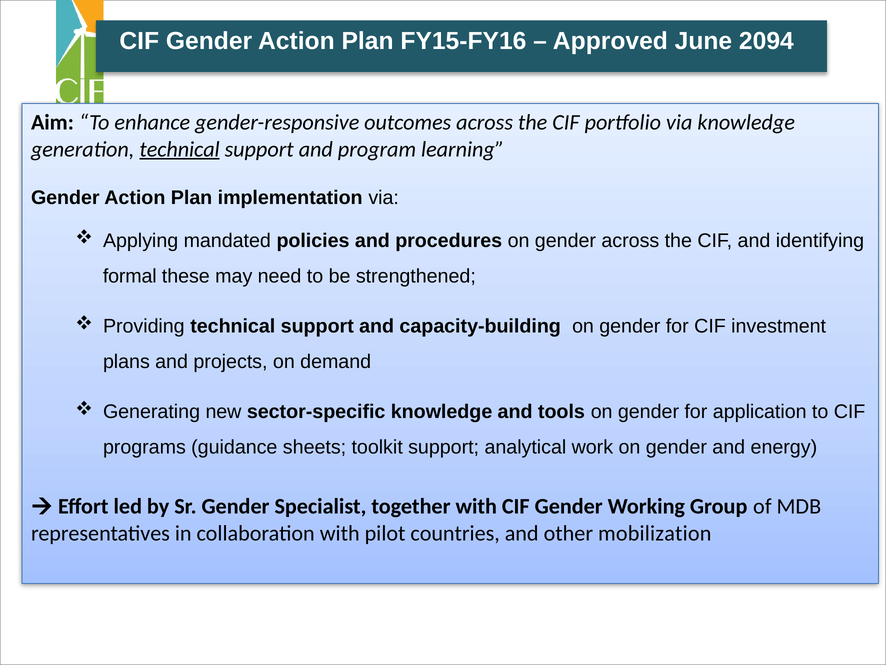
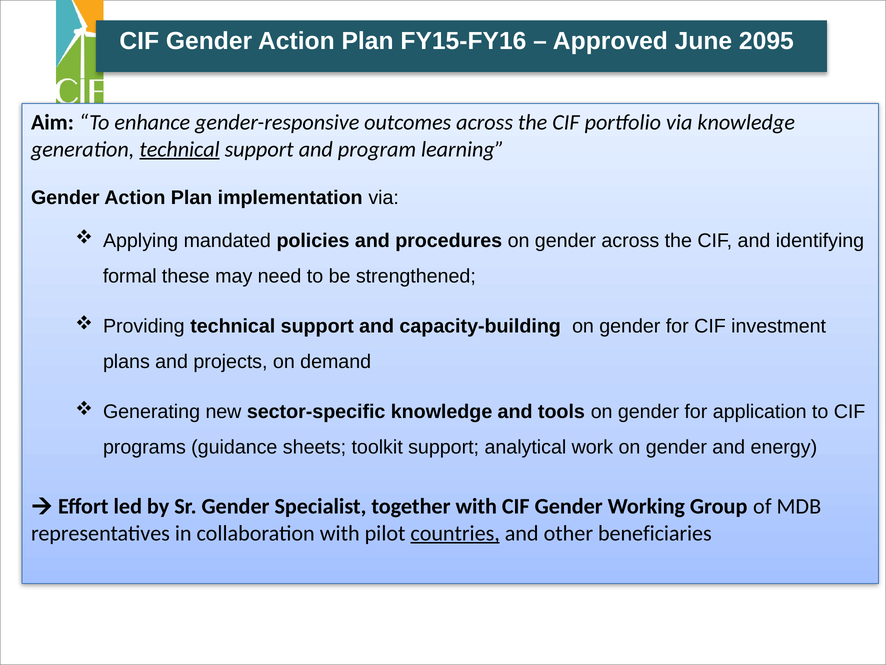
2094: 2094 -> 2095 (766, 41)
countries underline: none -> present (455, 533)
mobilization: mobilization -> beneficiaries (655, 533)
